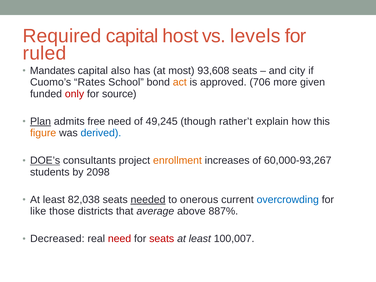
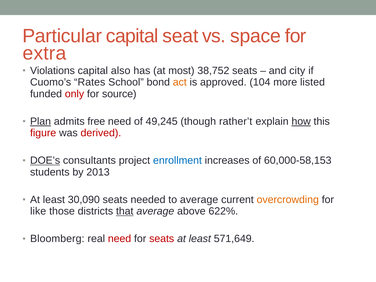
Required: Required -> Particular (62, 36)
host: host -> seat (180, 36)
levels: levels -> space (255, 36)
ruled: ruled -> extra (44, 53)
Mandates: Mandates -> Violations (52, 71)
93,608: 93,608 -> 38,752 (213, 71)
706: 706 -> 104 (260, 82)
given: given -> listed (312, 82)
how underline: none -> present (301, 121)
figure colour: orange -> red (43, 133)
derived colour: blue -> red (101, 133)
enrollment colour: orange -> blue (177, 160)
60,000-93,267: 60,000-93,267 -> 60,000-58,153 (298, 160)
2098: 2098 -> 2013 (98, 172)
82,038: 82,038 -> 30,090 (84, 200)
needed underline: present -> none (148, 200)
to onerous: onerous -> average (199, 200)
overcrowding colour: blue -> orange (288, 200)
that underline: none -> present (125, 211)
887%: 887% -> 622% (223, 211)
Decreased: Decreased -> Bloomberg (57, 239)
100,007: 100,007 -> 571,649 (234, 239)
